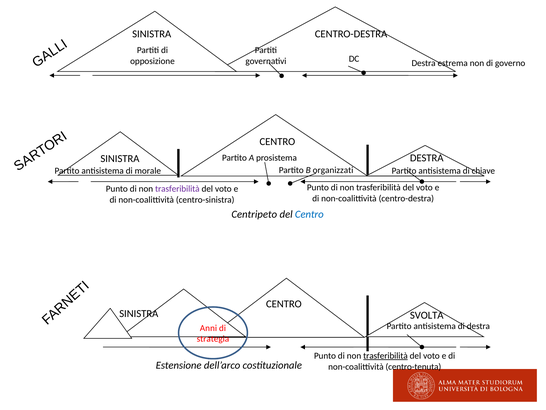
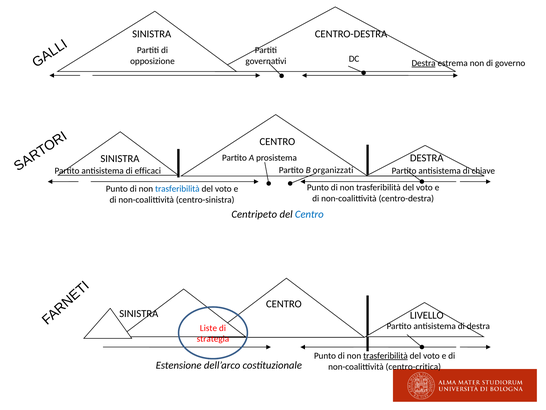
Destra underline: none -> present (424, 63)
morale: morale -> efficaci (148, 170)
trasferibilità colour: purple -> blue (177, 189)
SVOLTA: SVOLTA -> LIVELLO (427, 315)
Anni: Anni -> Liste (208, 328)
centro-tenuta: centro-tenuta -> centro-critica (413, 366)
